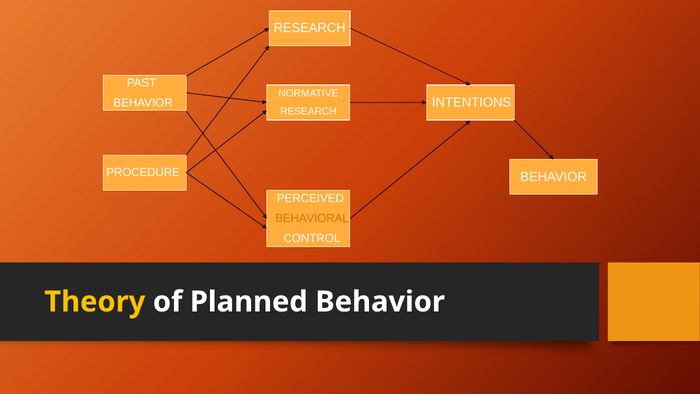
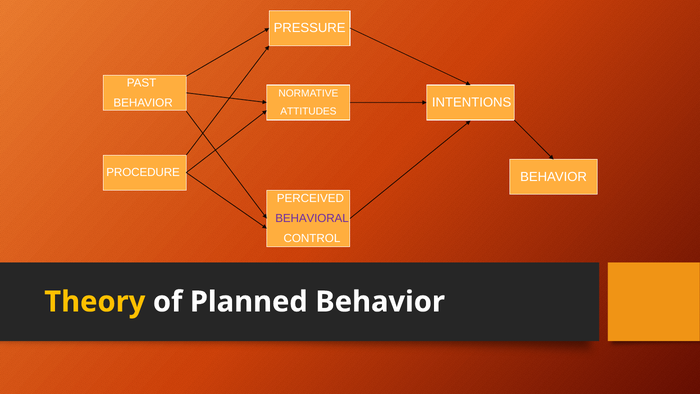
RESEARCH: RESEARCH -> PRESSURE (310, 28)
RESEARCH: RESEARCH -> ATTITUDES (308, 112)
BEHAVIORAL colour: orange -> purple (312, 218)
